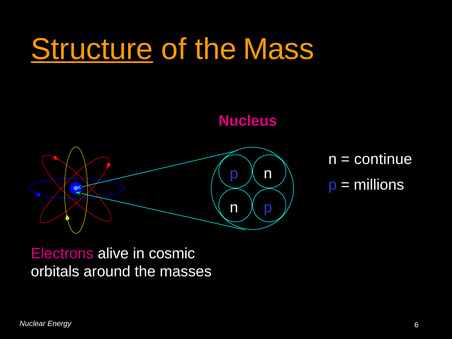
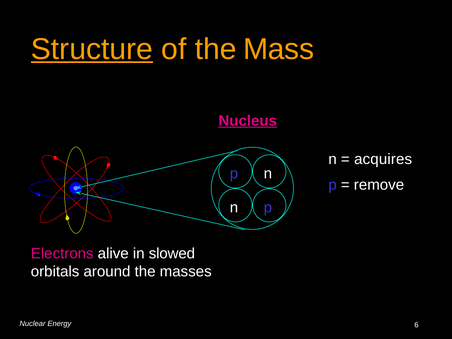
Nucleus underline: none -> present (248, 121)
continue: continue -> acquires (383, 159)
millions: millions -> remove (379, 185)
cosmic: cosmic -> slowed (172, 253)
